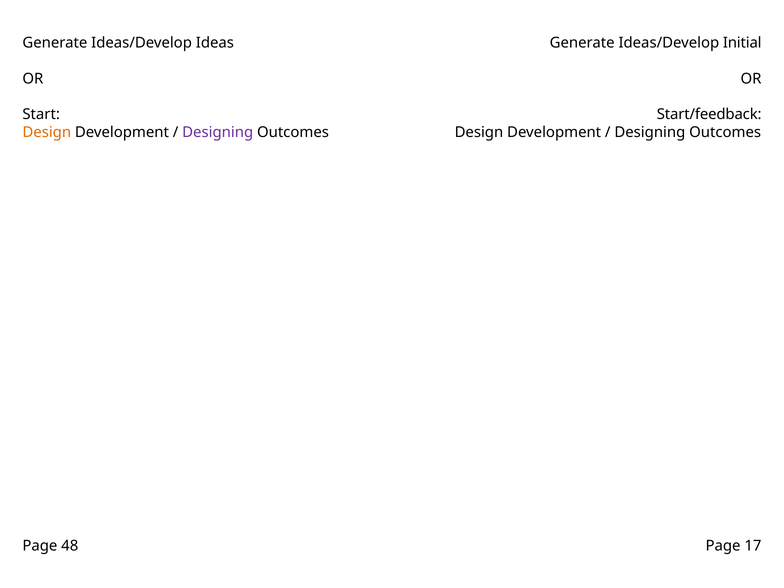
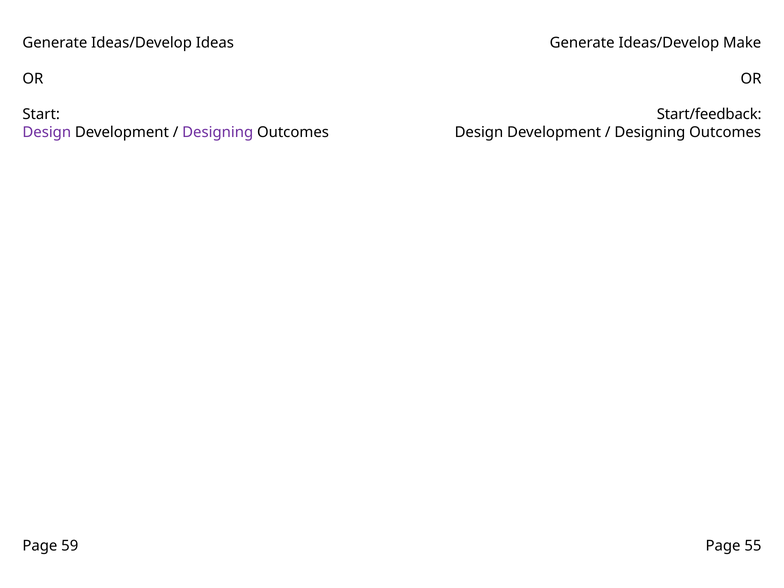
Initial: Initial -> Make (742, 43)
Design colour: orange -> purple (47, 132)
48: 48 -> 59 (70, 546)
17: 17 -> 55 (753, 546)
